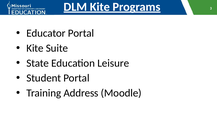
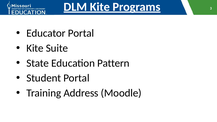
Leisure: Leisure -> Pattern (113, 63)
